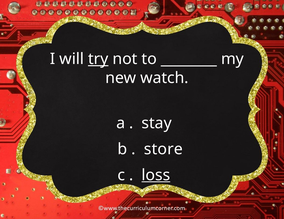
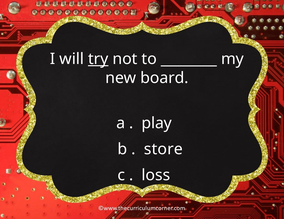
watch: watch -> board (164, 78)
stay: stay -> play (157, 123)
loss underline: present -> none (156, 175)
